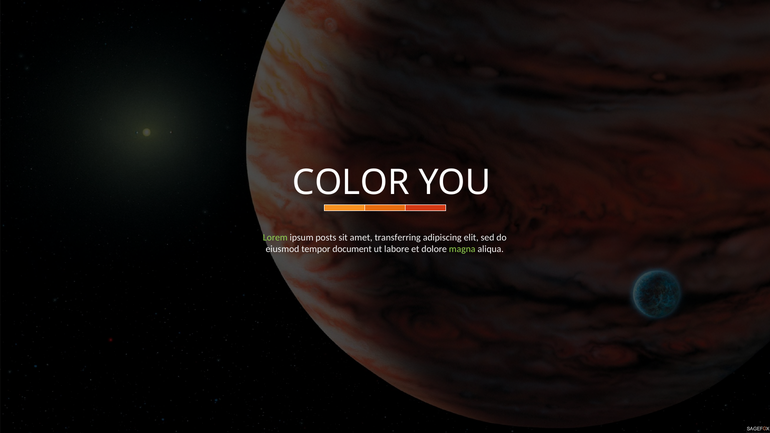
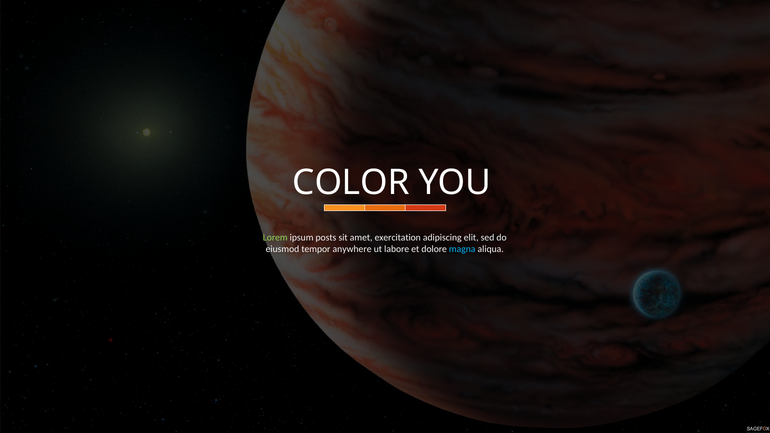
transferring: transferring -> exercitation (398, 238)
document: document -> anywhere (352, 249)
magna colour: light green -> light blue (462, 249)
